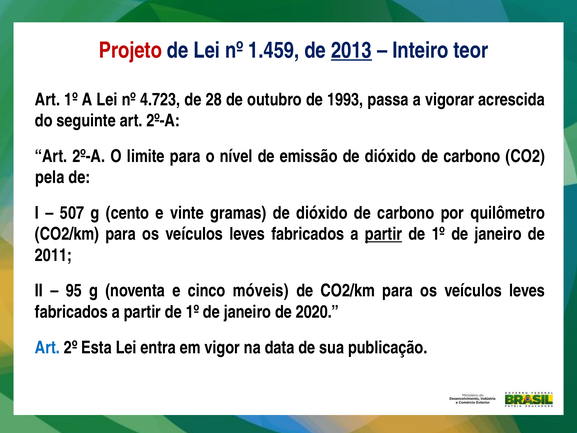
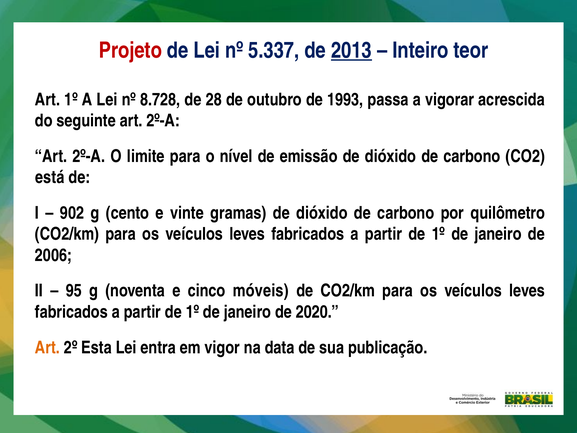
1.459: 1.459 -> 5.337 (274, 50)
4.723: 4.723 -> 8.728 (160, 99)
pela: pela -> está (50, 177)
507: 507 -> 902 (72, 213)
partir underline: present -> none (384, 234)
2011: 2011 -> 2006 (53, 255)
Art colour: blue -> orange (47, 347)
